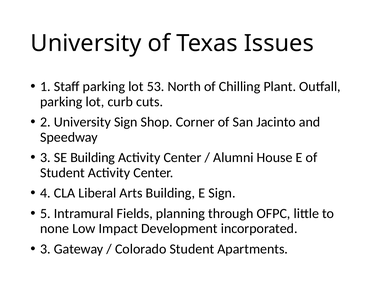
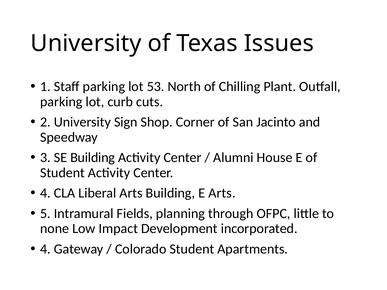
E Sign: Sign -> Arts (222, 193)
3: 3 -> 4 (45, 249)
